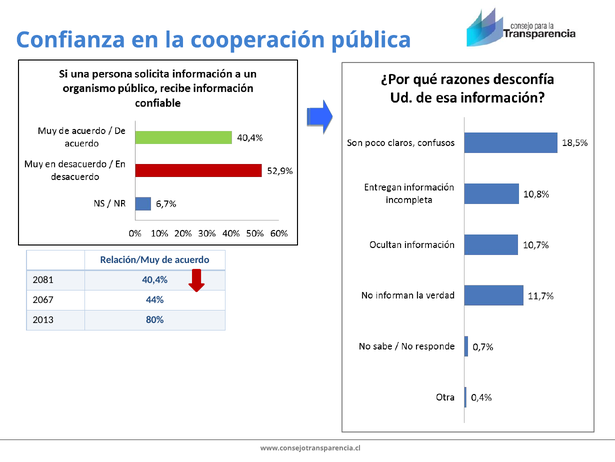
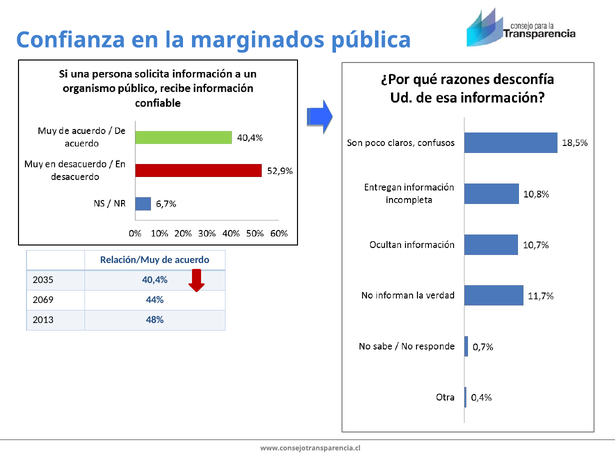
cooperación: cooperación -> marginados (258, 40)
2081: 2081 -> 2035 (43, 279)
2067: 2067 -> 2069 (43, 299)
80%: 80% -> 48% (155, 319)
